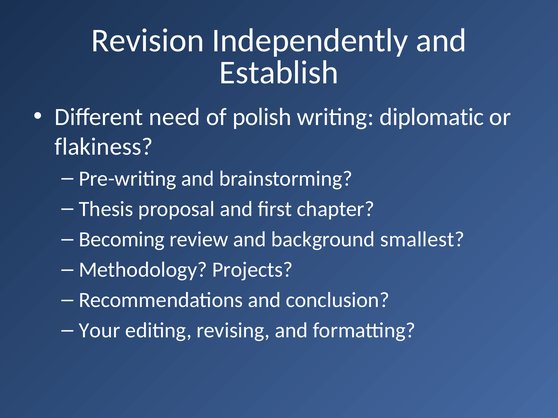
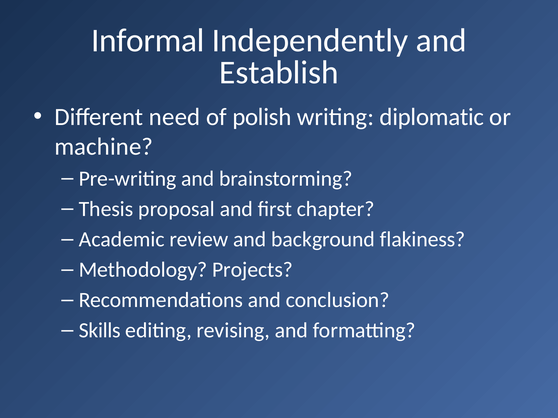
Revision: Revision -> Informal (148, 41)
flakiness: flakiness -> machine (104, 147)
Becoming: Becoming -> Academic (122, 240)
smallest: smallest -> flakiness (423, 240)
Your: Your -> Skills (100, 331)
